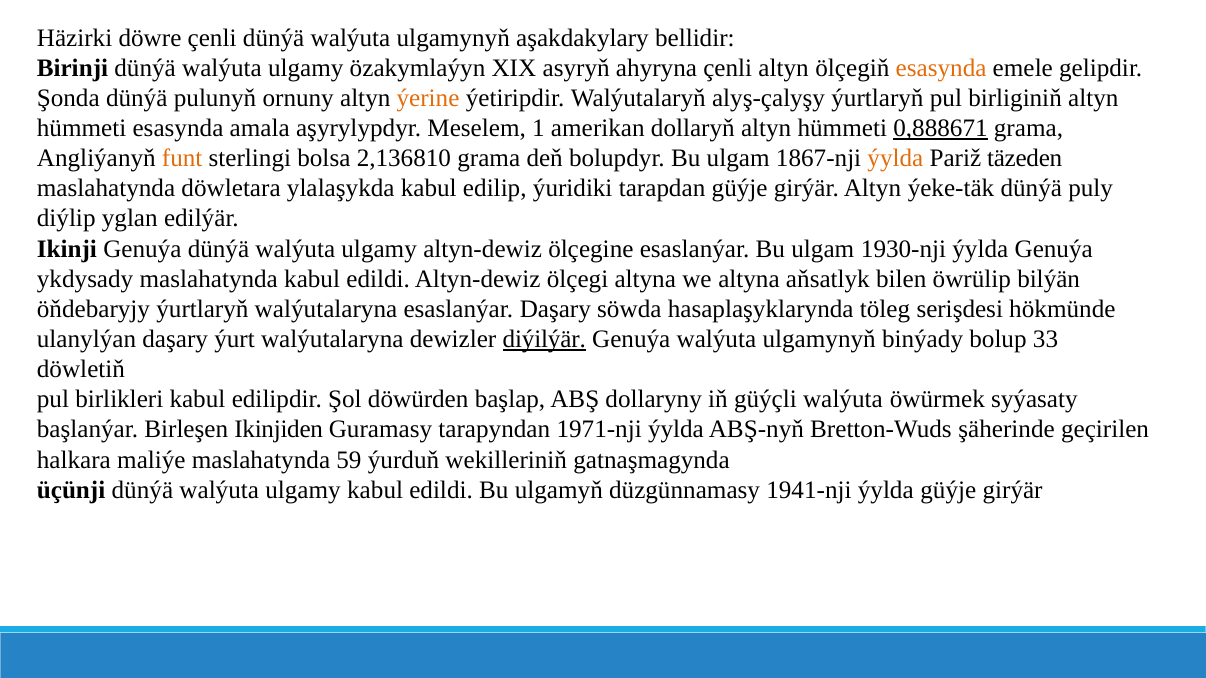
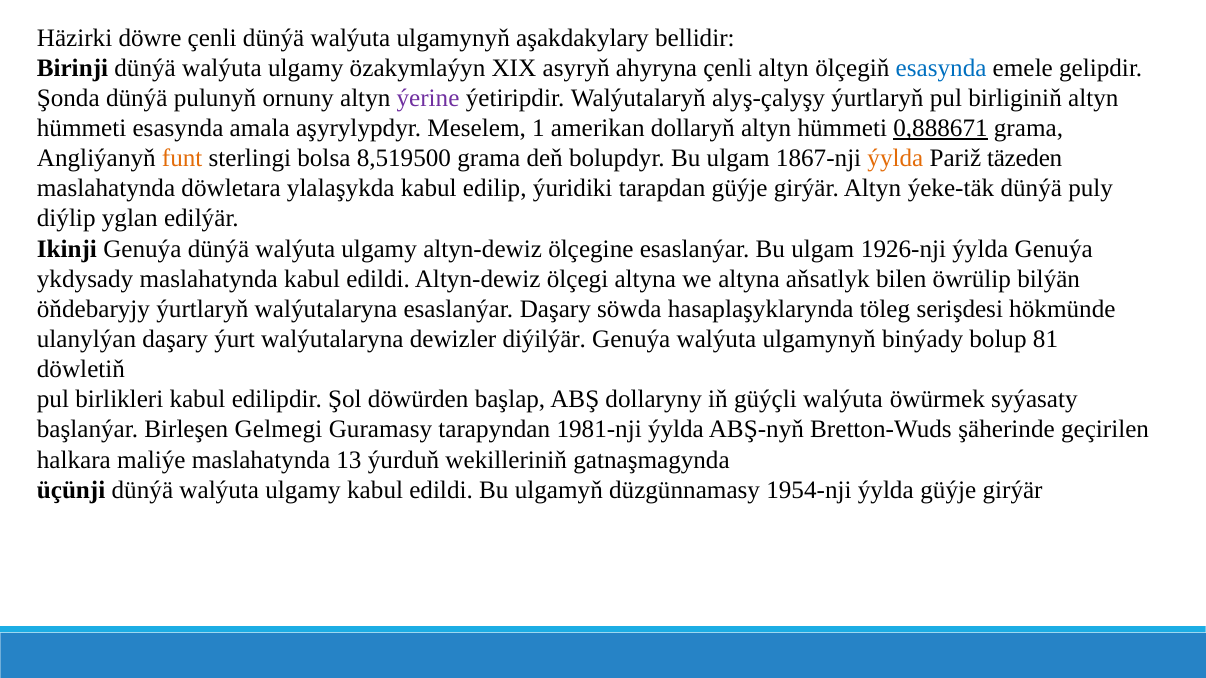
esasynda colour: orange -> blue (941, 68)
ýerine colour: orange -> purple (428, 98)
2,136810: 2,136810 -> 8,519500 (404, 158)
1930-nji: 1930-nji -> 1926-nji (904, 249)
diýilýär underline: present -> none (544, 339)
33: 33 -> 81 (1046, 339)
Ikinjiden: Ikinjiden -> Gelmegi (278, 430)
1971-nji: 1971-nji -> 1981-nji (599, 430)
59: 59 -> 13 (349, 460)
1941-nji: 1941-nji -> 1954-nji (809, 490)
